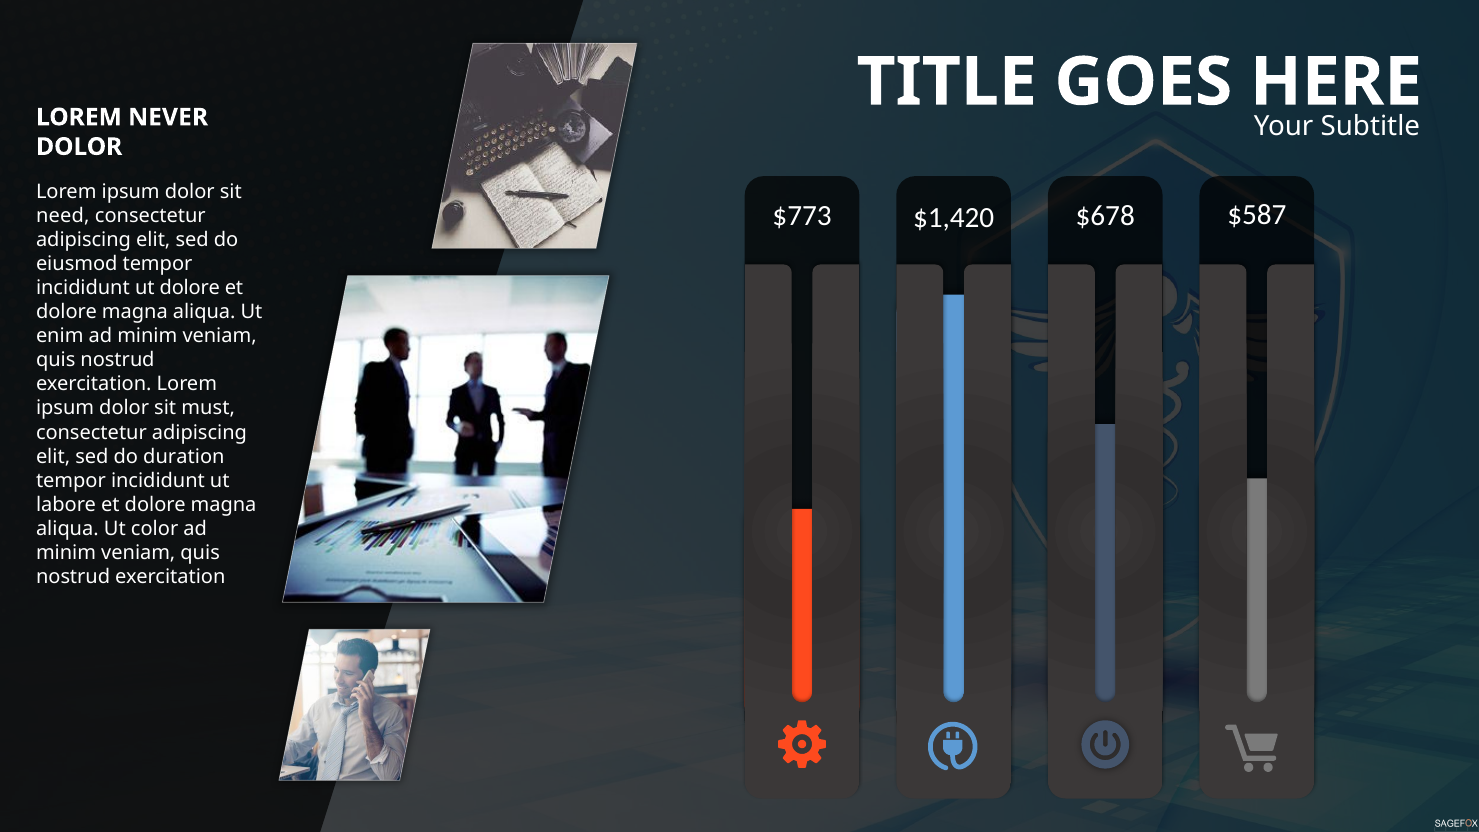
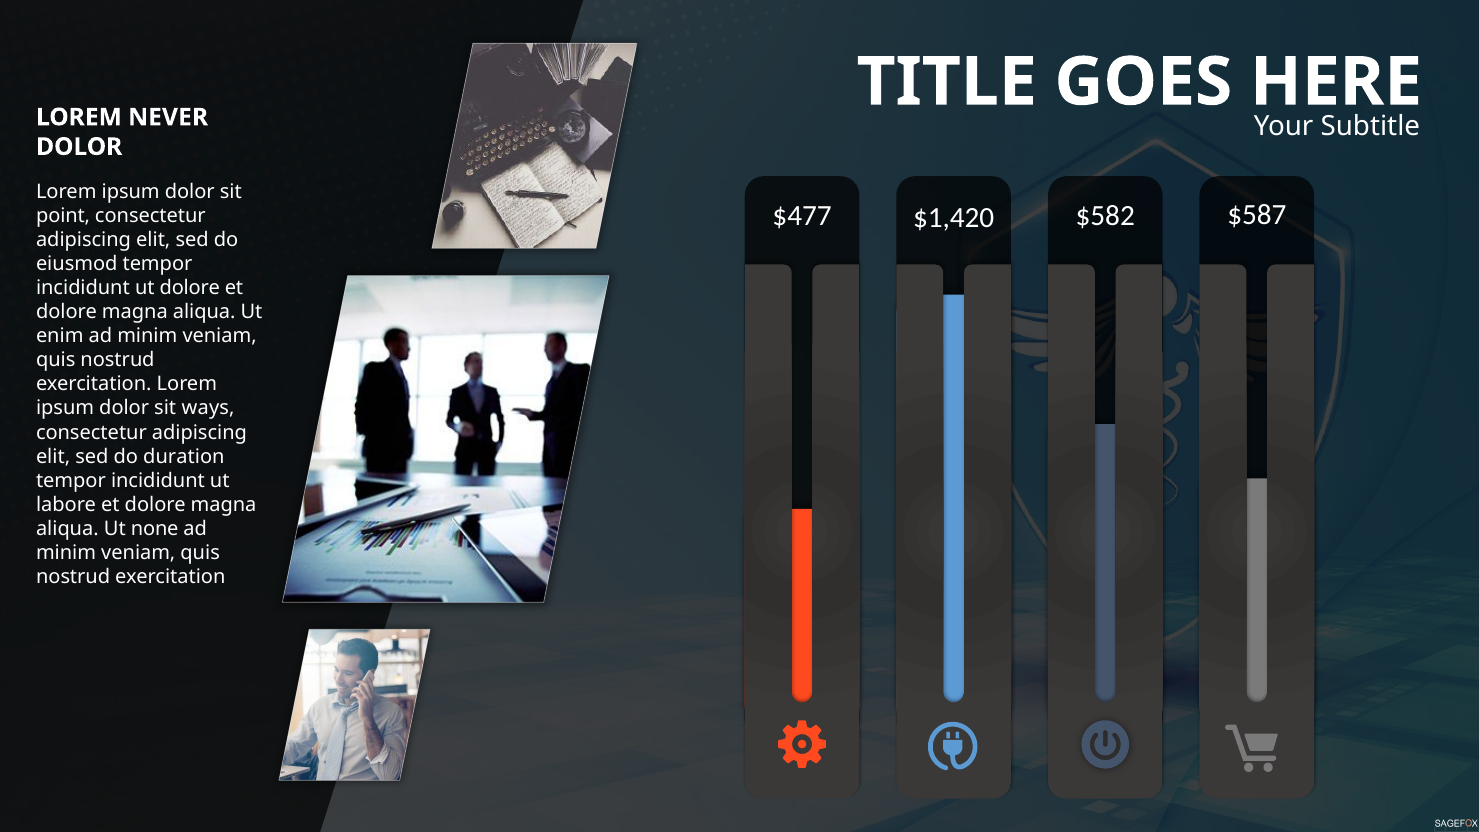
$773: $773 -> $477 (802, 216)
$678: $678 -> $582 (1105, 215)
need: need -> point (63, 216)
must: must -> ways (208, 408)
color: color -> none (155, 529)
